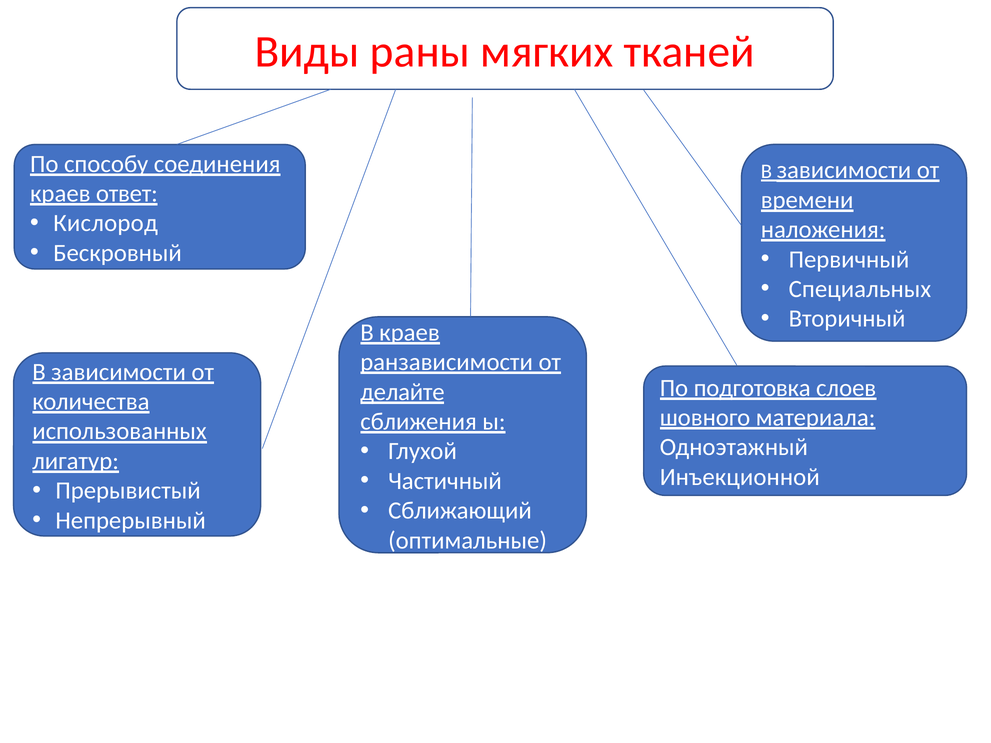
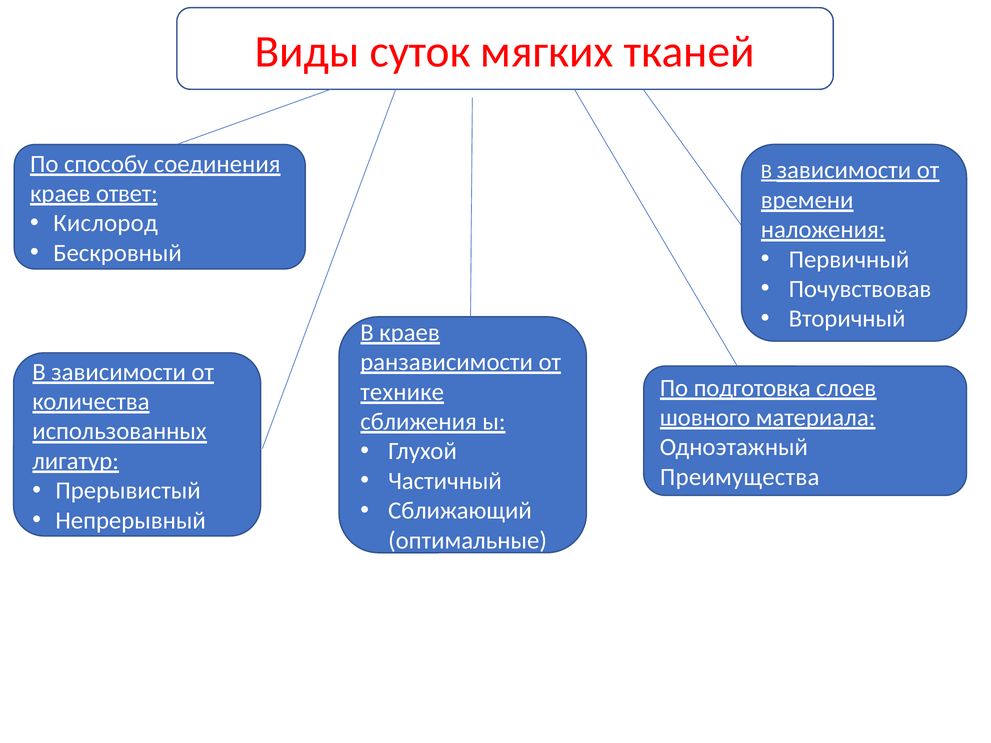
раны: раны -> суток (420, 52)
Специальных: Специальных -> Почувствовав (860, 289)
делайте: делайте -> технике (402, 392)
Инъекционной: Инъекционной -> Преимущества (740, 477)
